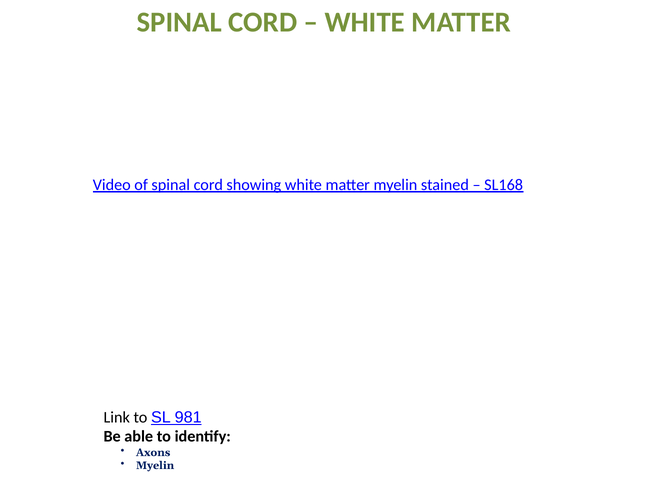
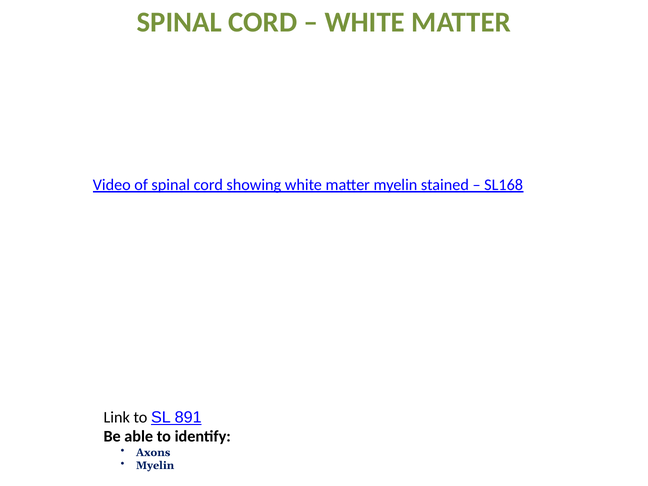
981: 981 -> 891 (188, 417)
